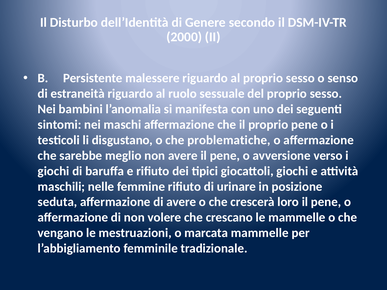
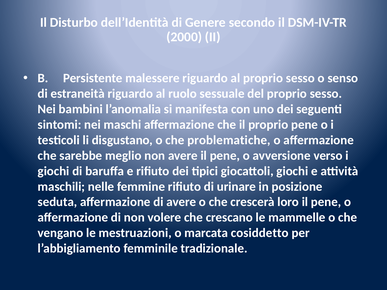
marcata mammelle: mammelle -> cosiddetto (260, 233)
